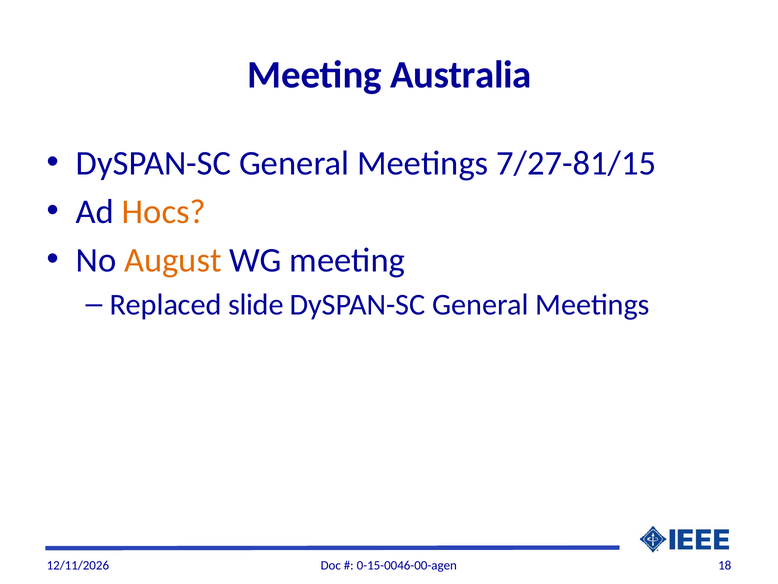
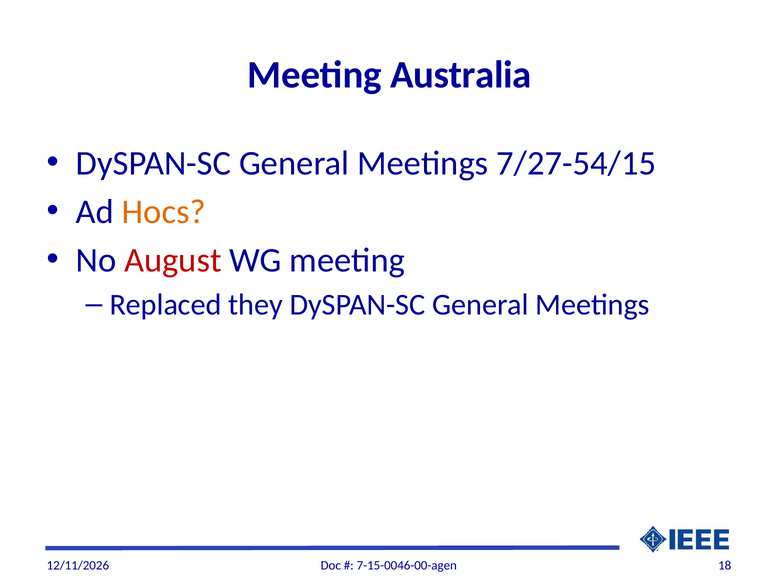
7/27-81/15: 7/27-81/15 -> 7/27-54/15 (576, 163)
August colour: orange -> red (173, 260)
slide: slide -> they (256, 305)
0-15-0046-00-agen: 0-15-0046-00-agen -> 7-15-0046-00-agen (407, 565)
